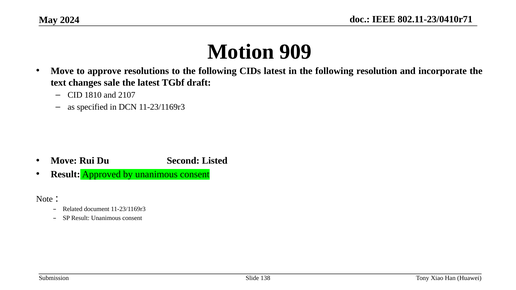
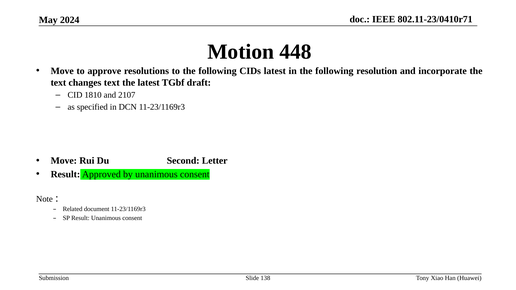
909: 909 -> 448 (296, 52)
changes sale: sale -> text (112, 83)
Listed: Listed -> Letter (215, 161)
